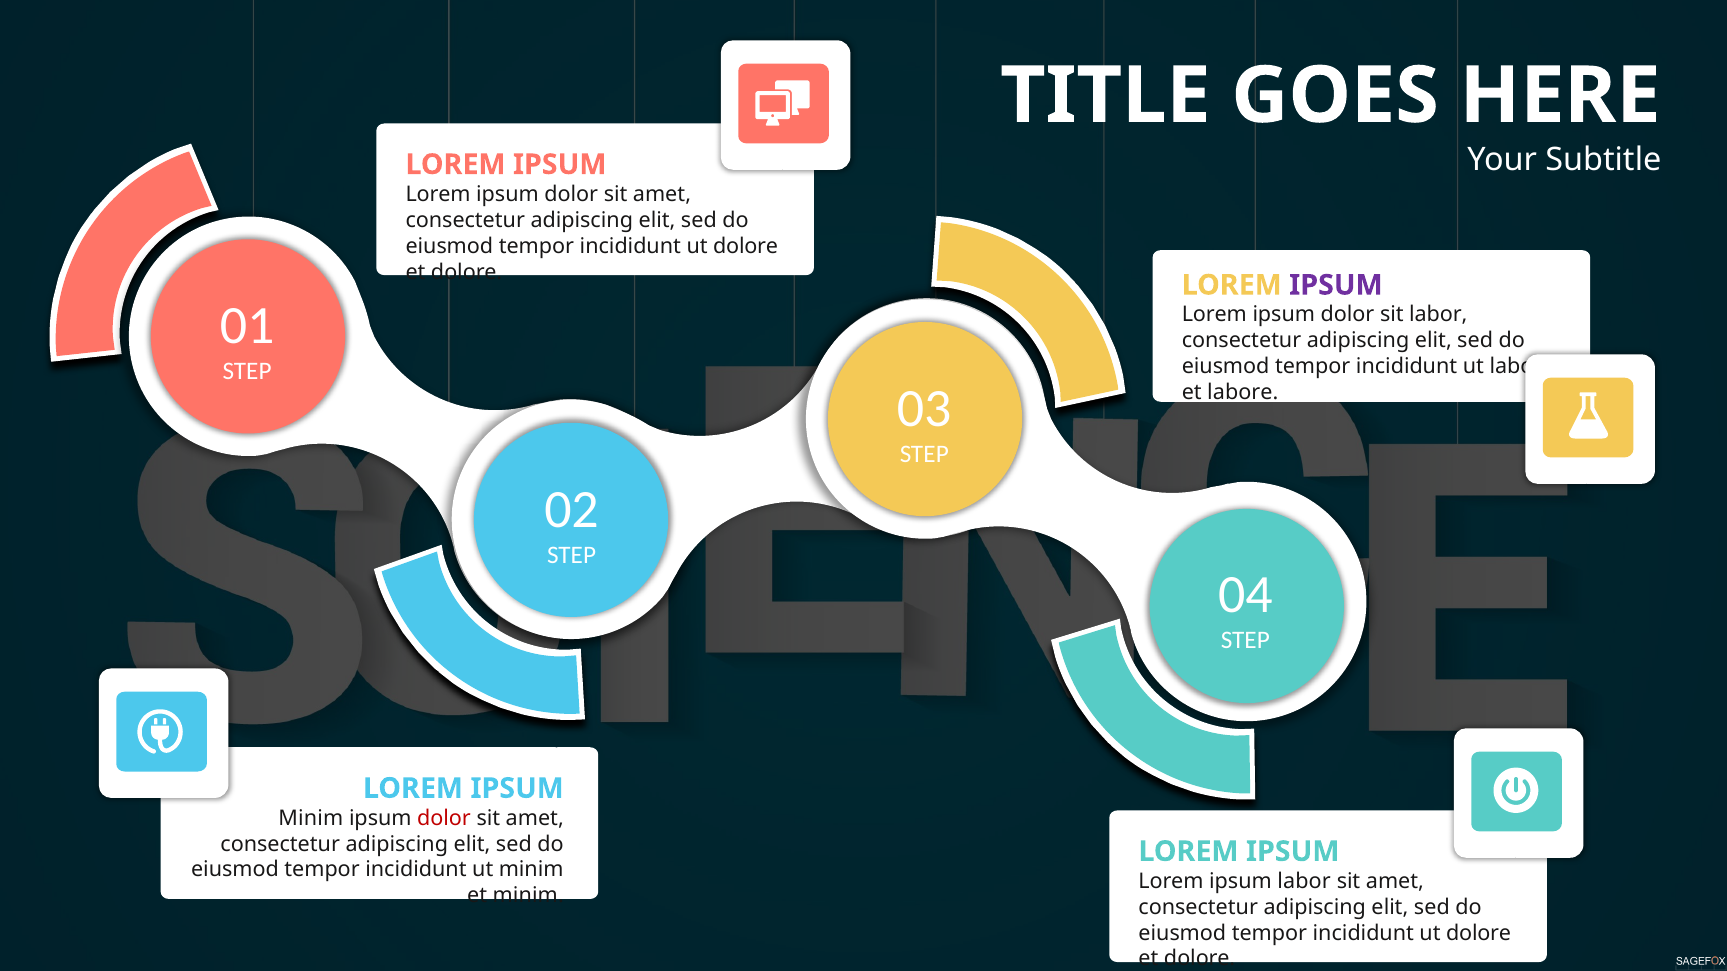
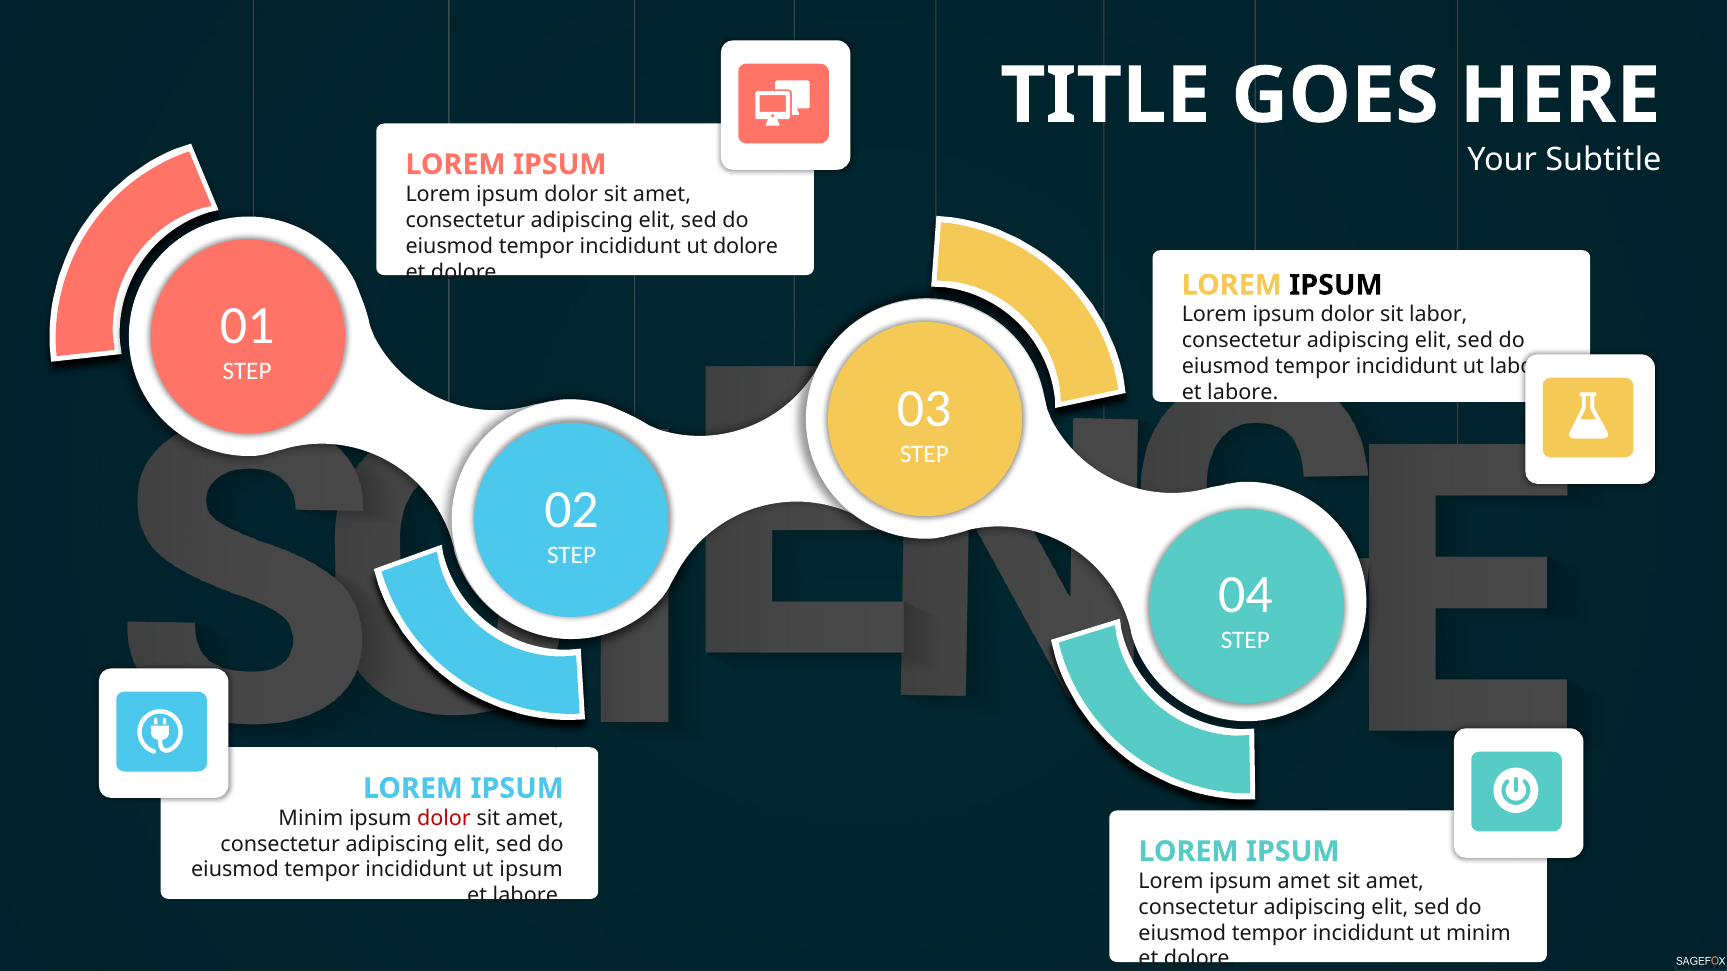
IPSUM colour: purple -> black (1336, 285)
ut minim: minim -> ipsum (531, 870)
ipsum labor: labor -> amet (1304, 882)
minim: minim -> labore (528, 896)
dolore: dolore -> minim (1479, 933)
